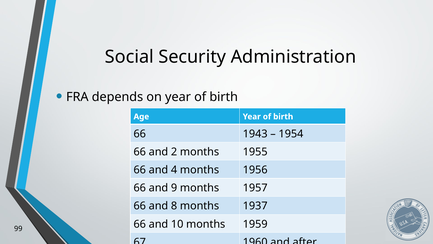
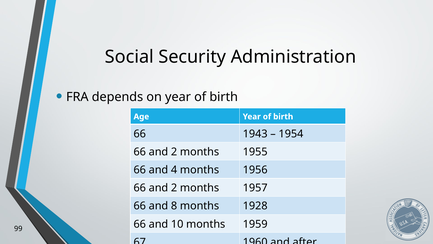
9: 9 -> 2 (174, 188)
1937: 1937 -> 1928 (255, 206)
